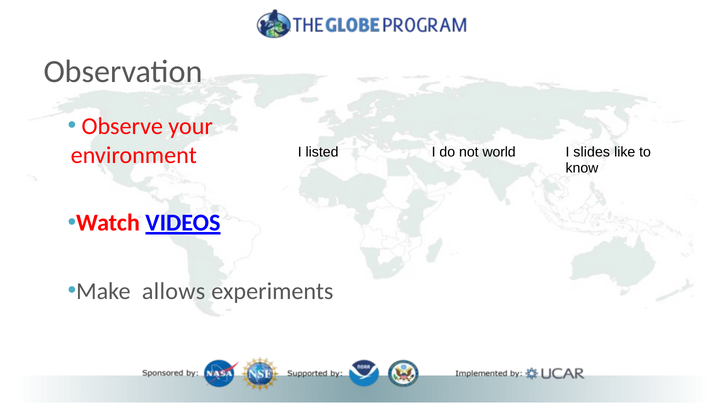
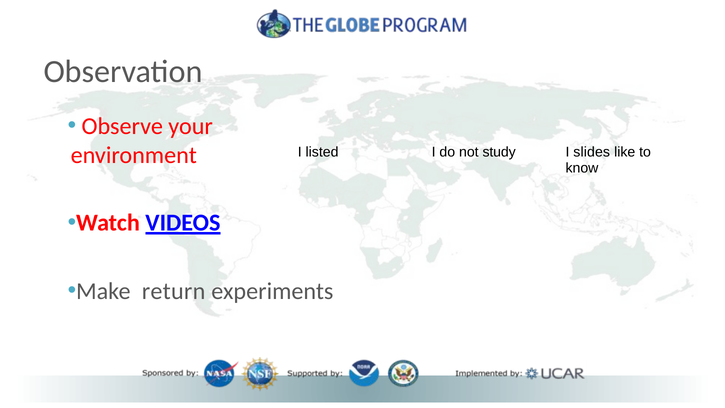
world: world -> study (499, 152)
allows: allows -> return (174, 291)
